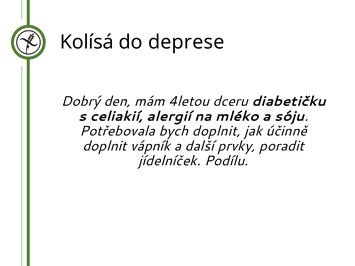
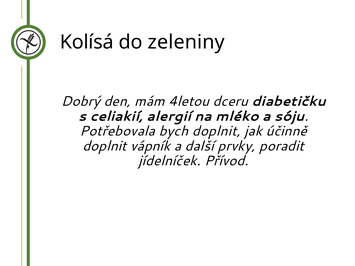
deprese: deprese -> zeleniny (186, 42)
Podílu: Podílu -> Přívod (226, 161)
